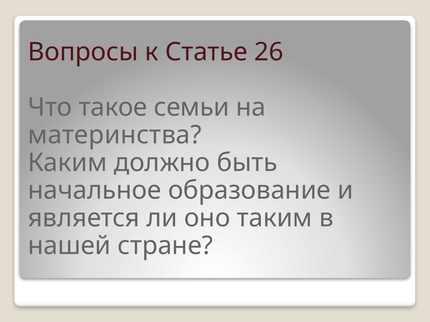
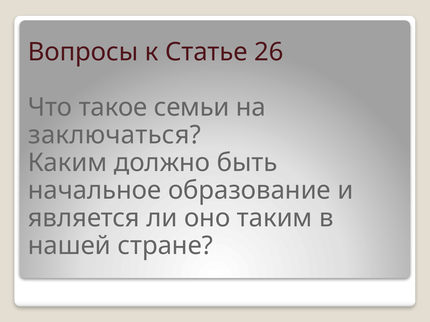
материнства: материнства -> заключаться (115, 135)
